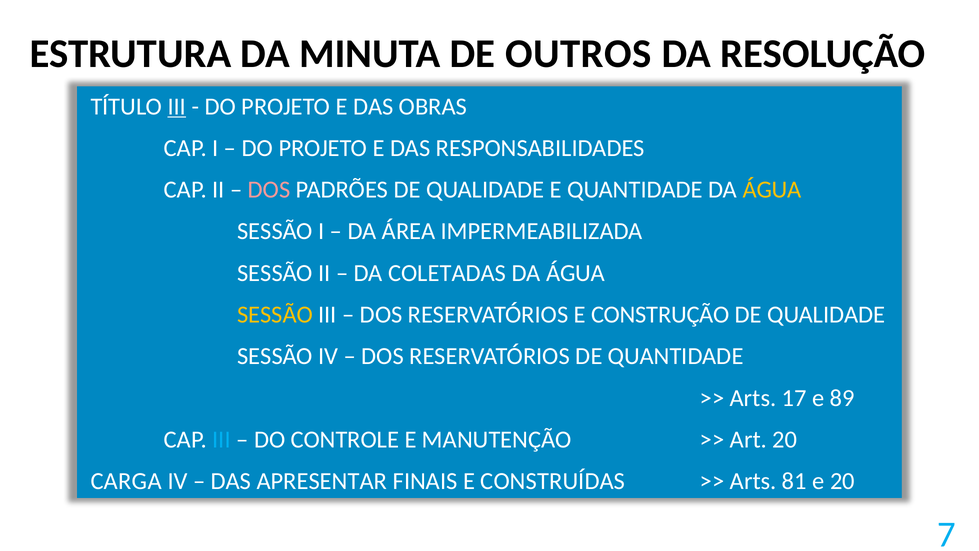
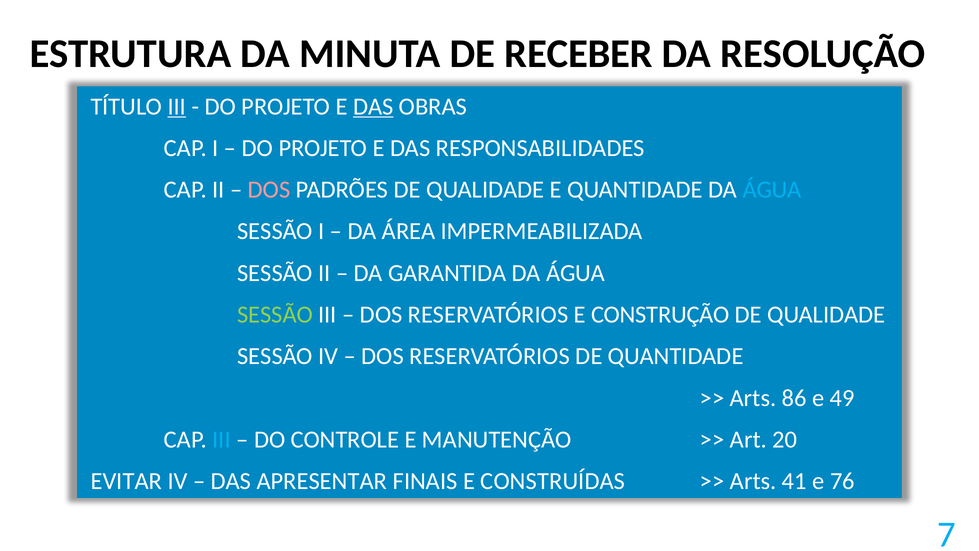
OUTROS: OUTROS -> RECEBER (579, 54)
DAS underline: none -> present (373, 106)
ÁGUA colour: yellow -> light blue (772, 190)
COLETADAS: COLETADAS -> GARANTIDA (447, 273)
SESSÃO colour: yellow -> light green (275, 315)
17: 17 -> 86 (794, 398)
89: 89 -> 49 (842, 398)
CARGA: CARGA -> EVITAR (126, 481)
81: 81 -> 41 (794, 481)
e 20: 20 -> 76 (842, 481)
